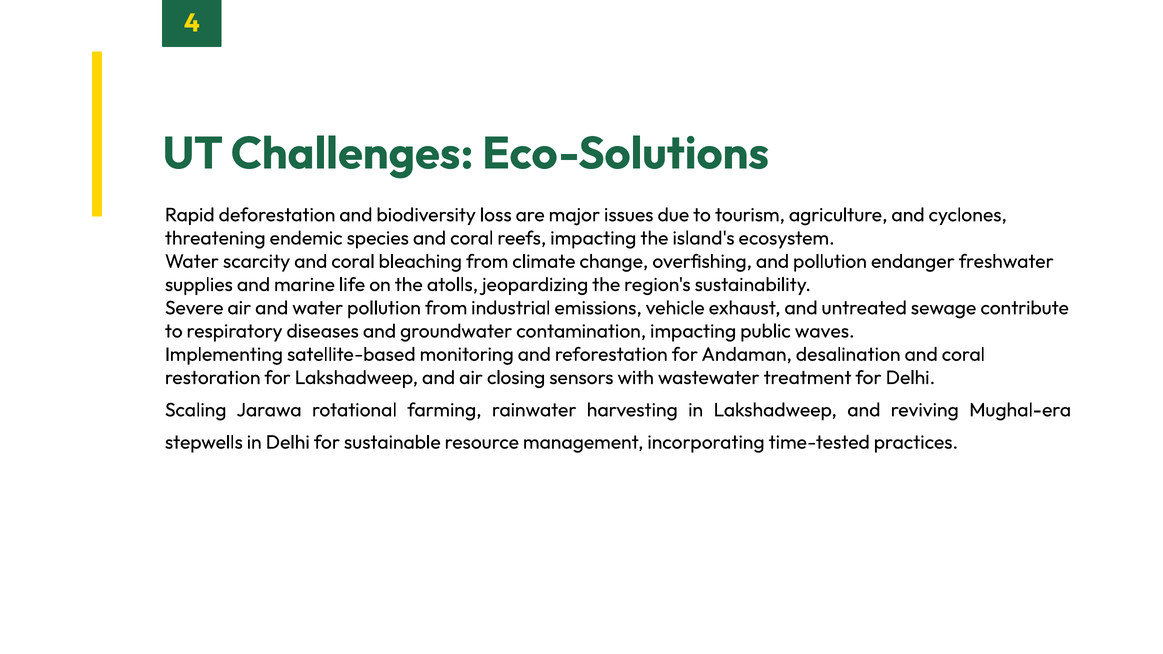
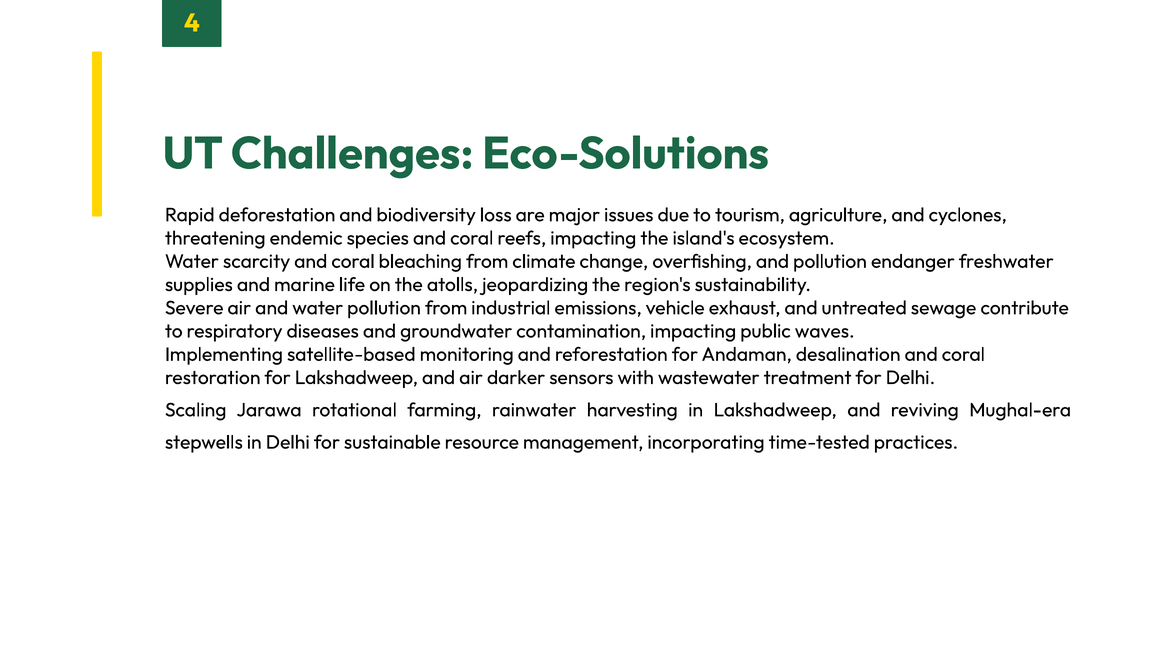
closing: closing -> darker (516, 378)
